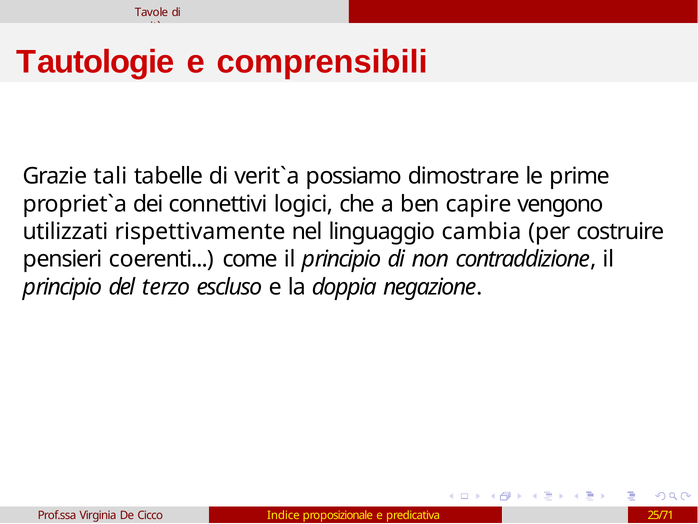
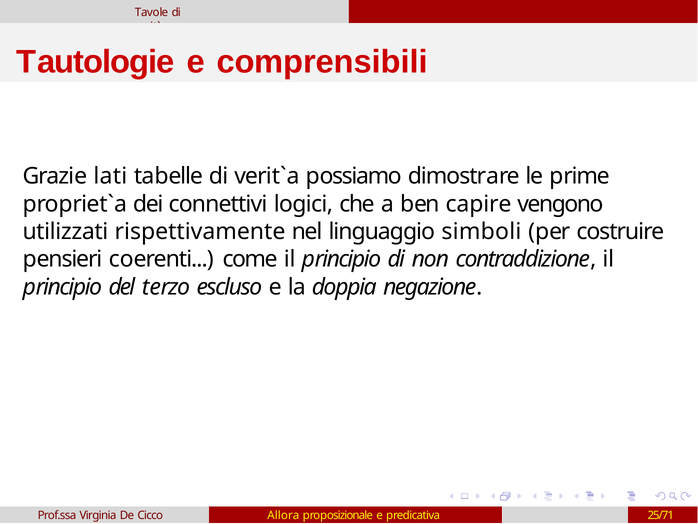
tali: tali -> lati (110, 176)
cambia: cambia -> simboli (481, 232)
Indice: Indice -> Allora (283, 515)
